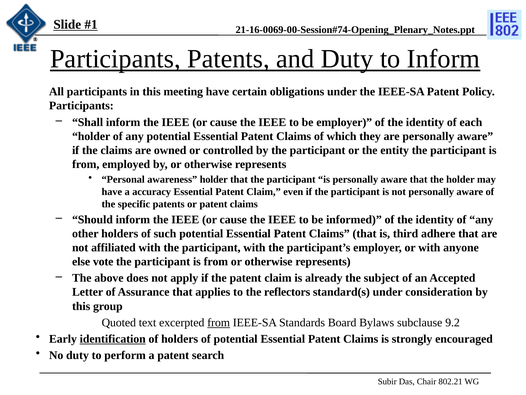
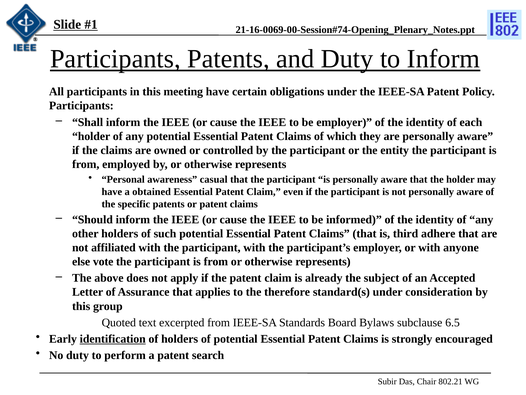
awareness holder: holder -> casual (214, 179)
accuracy: accuracy -> obtained (152, 191)
reflectors: reflectors -> therefore (287, 292)
from underline: present -> none (219, 322)
9.2: 9.2 -> 6.5 (453, 322)
